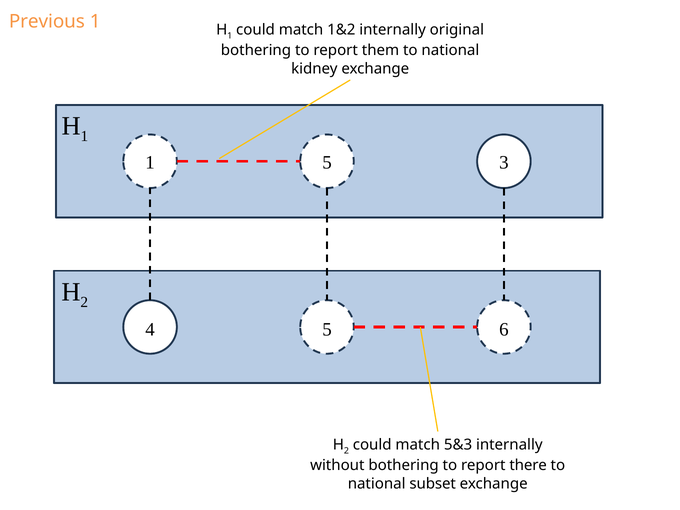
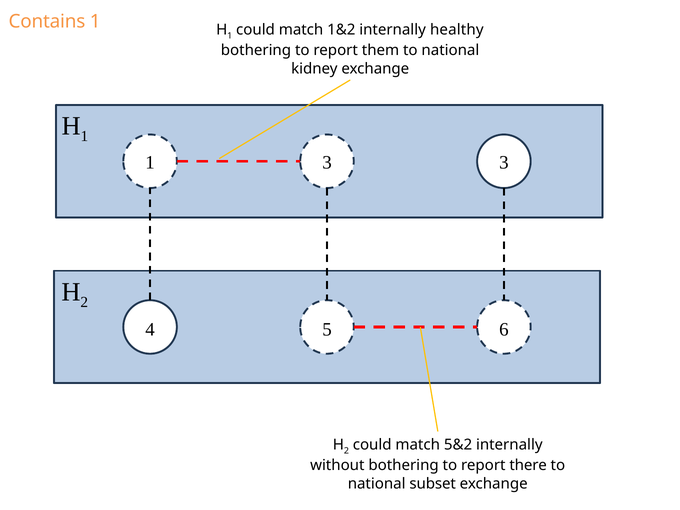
Previous: Previous -> Contains (47, 22)
original: original -> healthy (457, 30)
1 5: 5 -> 3 (327, 162)
5&3: 5&3 -> 5&2 (458, 445)
